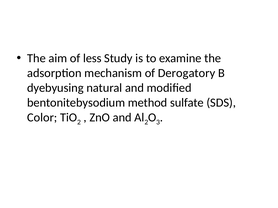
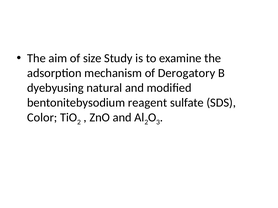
less: less -> size (92, 58)
method: method -> reagent (148, 103)
